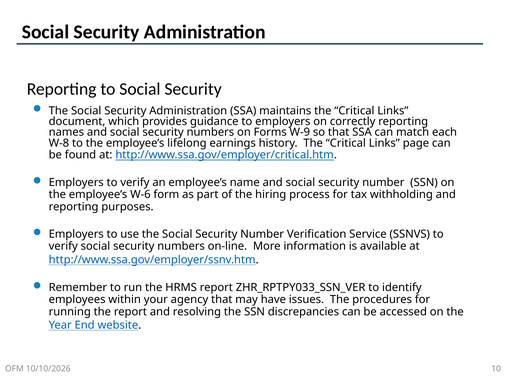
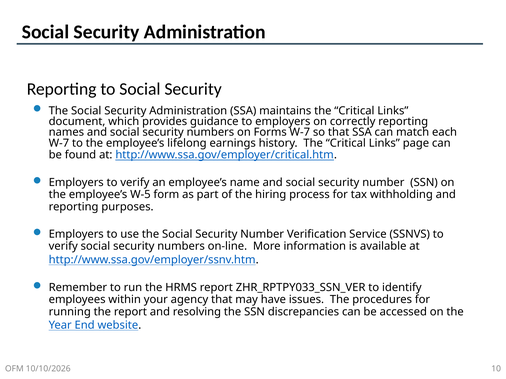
Forms W-9: W-9 -> W-7 (300, 132)
W-8: W-8 -> W-7 (59, 143)
W-6: W-6 -> W-5 (140, 195)
